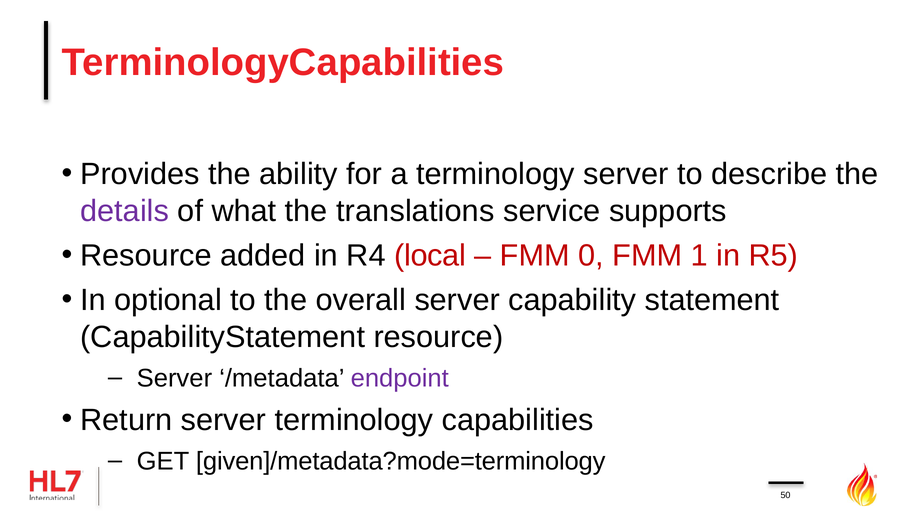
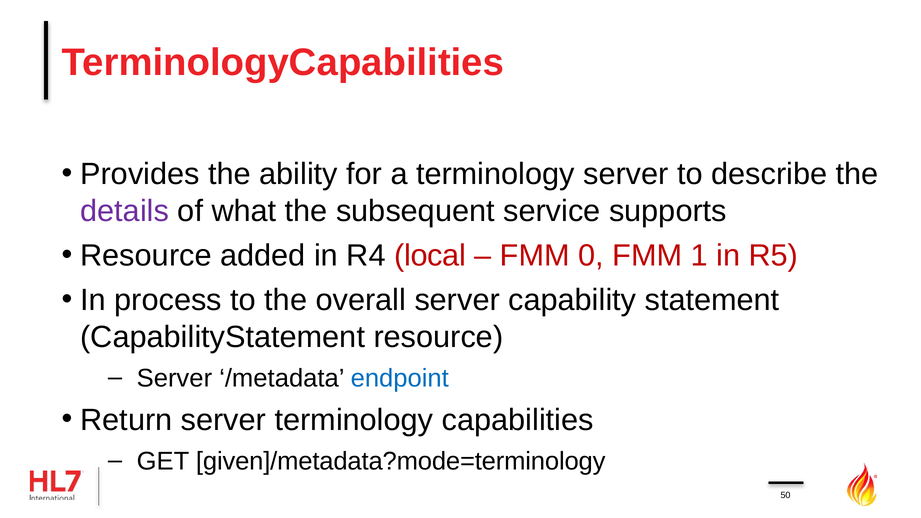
translations: translations -> subsequent (415, 211)
optional: optional -> process (168, 300)
endpoint colour: purple -> blue (400, 378)
